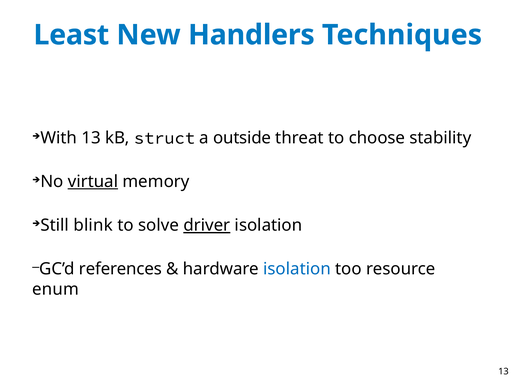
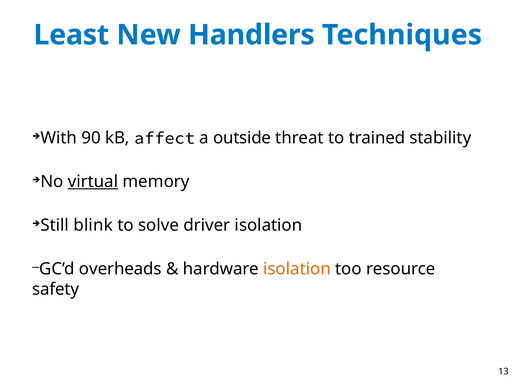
13: 13 -> 90 (91, 138)
struct: struct -> affect (164, 138)
choose: choose -> trained (377, 138)
driver underline: present -> none (207, 225)
references: references -> overheads (120, 269)
isolation colour: blue -> orange (297, 269)
enum: enum -> safety (56, 289)
